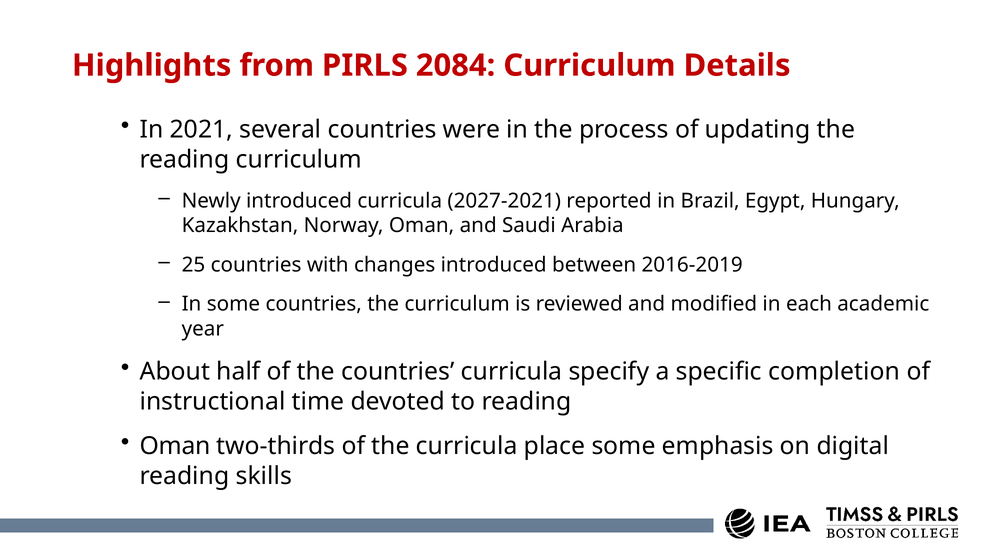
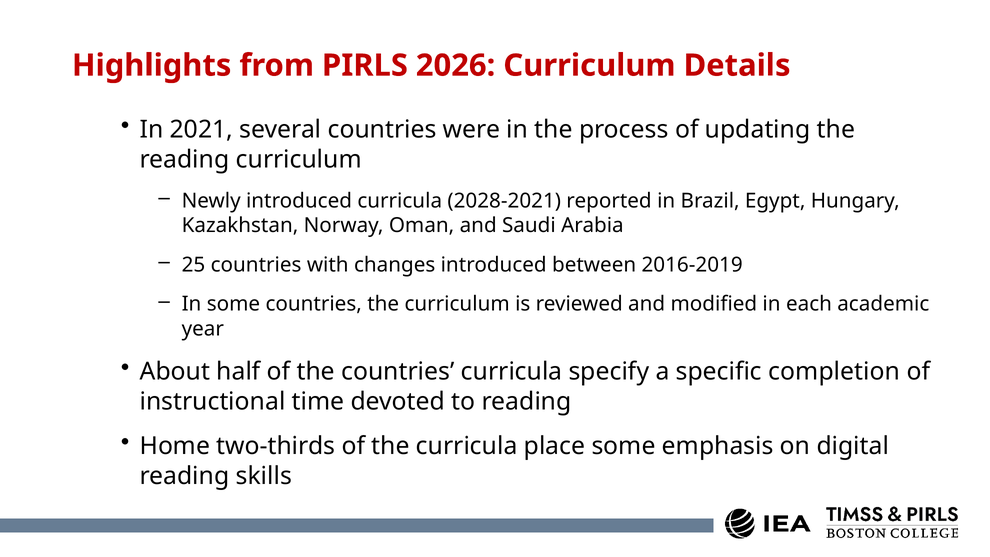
2084: 2084 -> 2026 (456, 65)
2027-2021: 2027-2021 -> 2028-2021 (504, 201)
Oman: Oman -> Home (175, 446)
